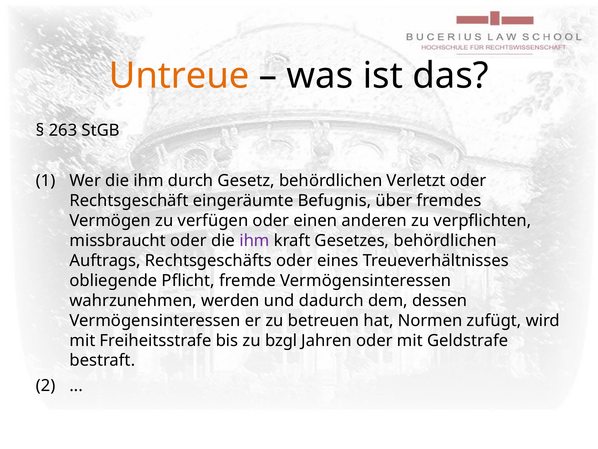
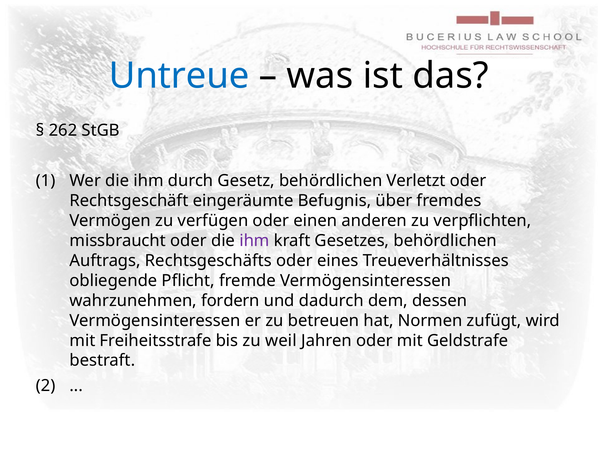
Untreue colour: orange -> blue (179, 76)
263: 263 -> 262 (63, 130)
werden: werden -> fordern (230, 300)
bzgl: bzgl -> weil (281, 340)
